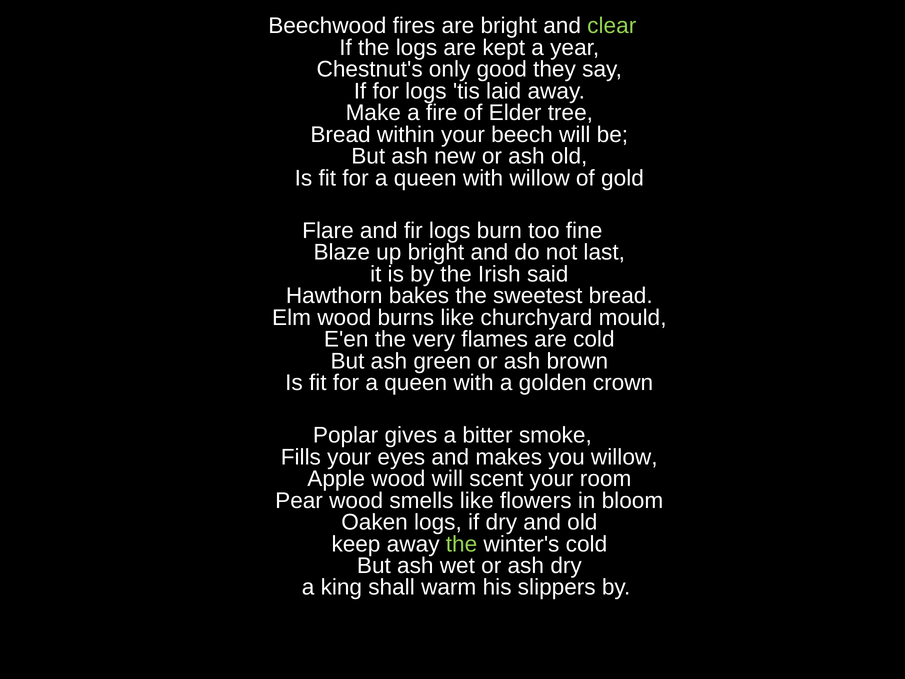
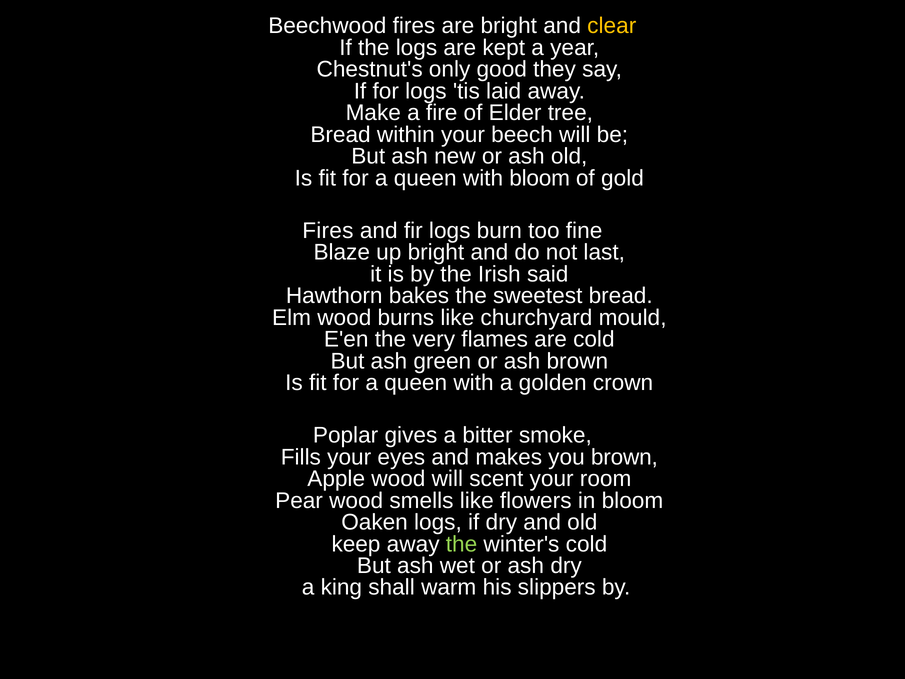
clear colour: light green -> yellow (612, 26)
with willow: willow -> bloom (540, 178)
Flare: Flare -> Fires (328, 231)
you willow: willow -> brown (624, 457)
